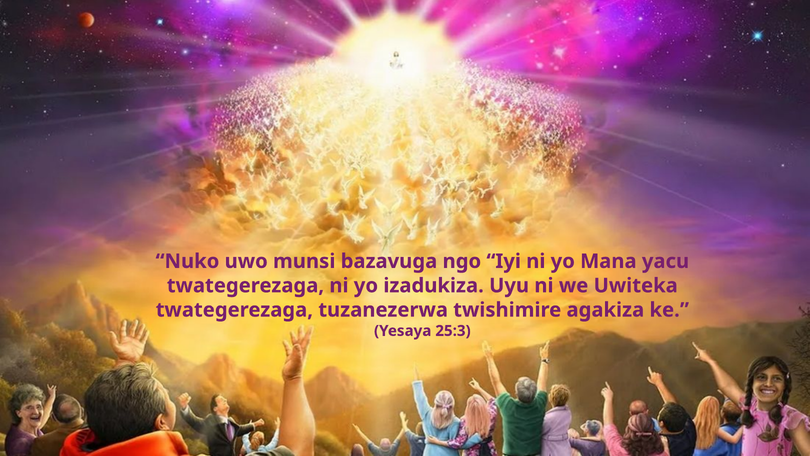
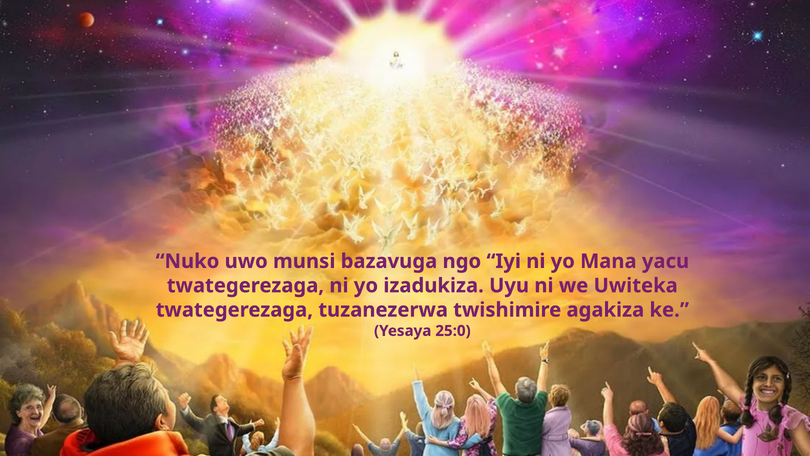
25:3: 25:3 -> 25:0 (453, 331)
